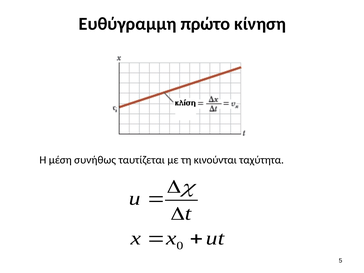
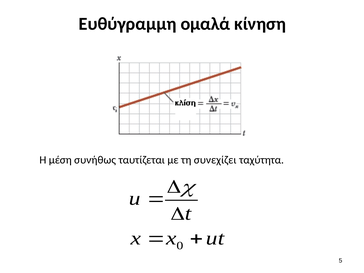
πρώτο: πρώτο -> ομαλά (205, 24)
κινούνται: κινούνται -> συνεχίζει (215, 160)
